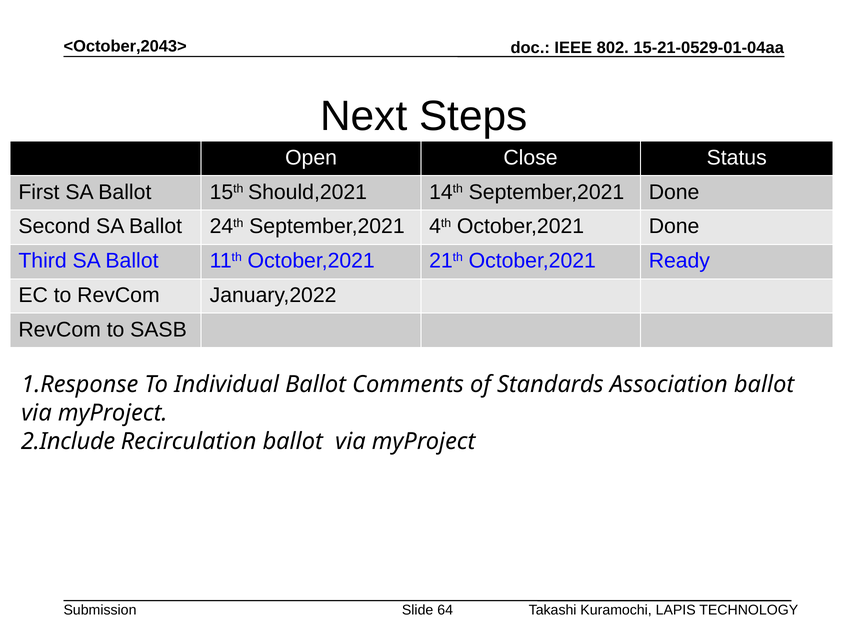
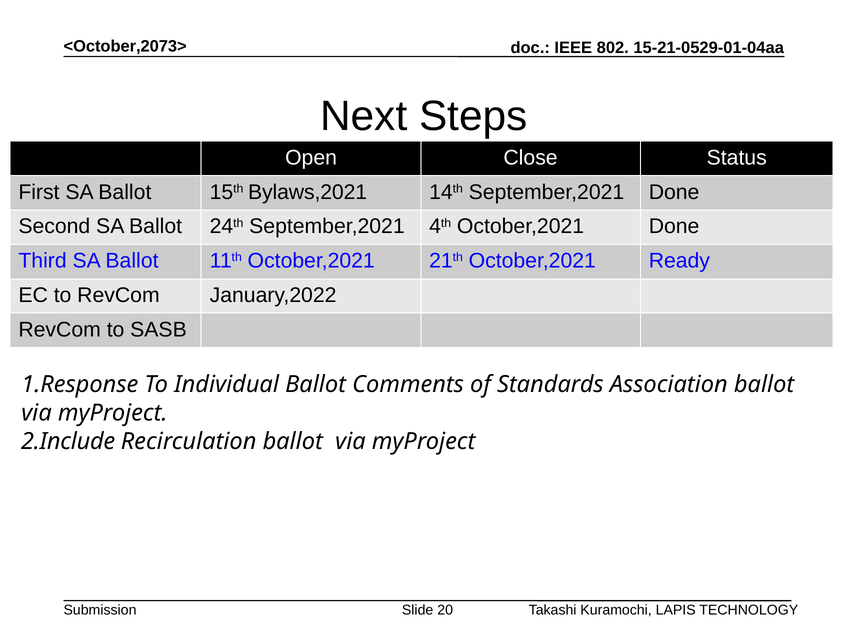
<October,2043>: <October,2043> -> <October,2073> (125, 46)
Should,2021: Should,2021 -> Bylaws,2021 (308, 192)
64: 64 -> 20 (445, 610)
